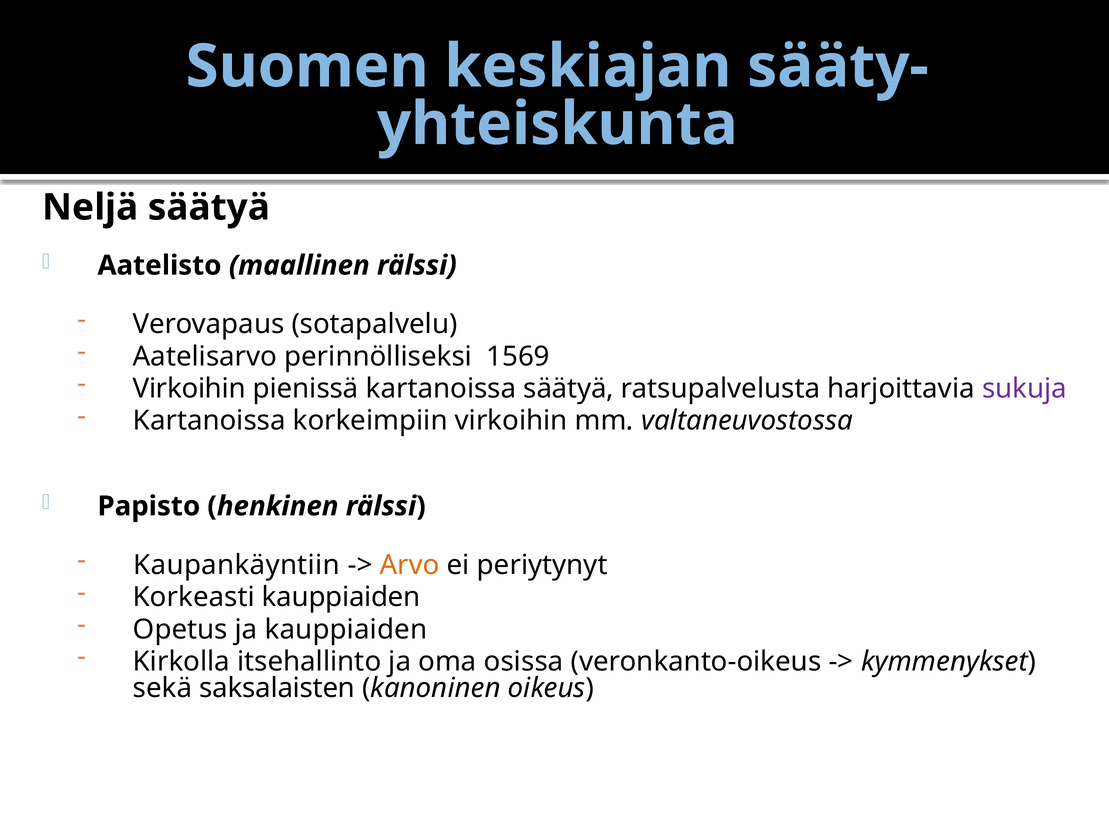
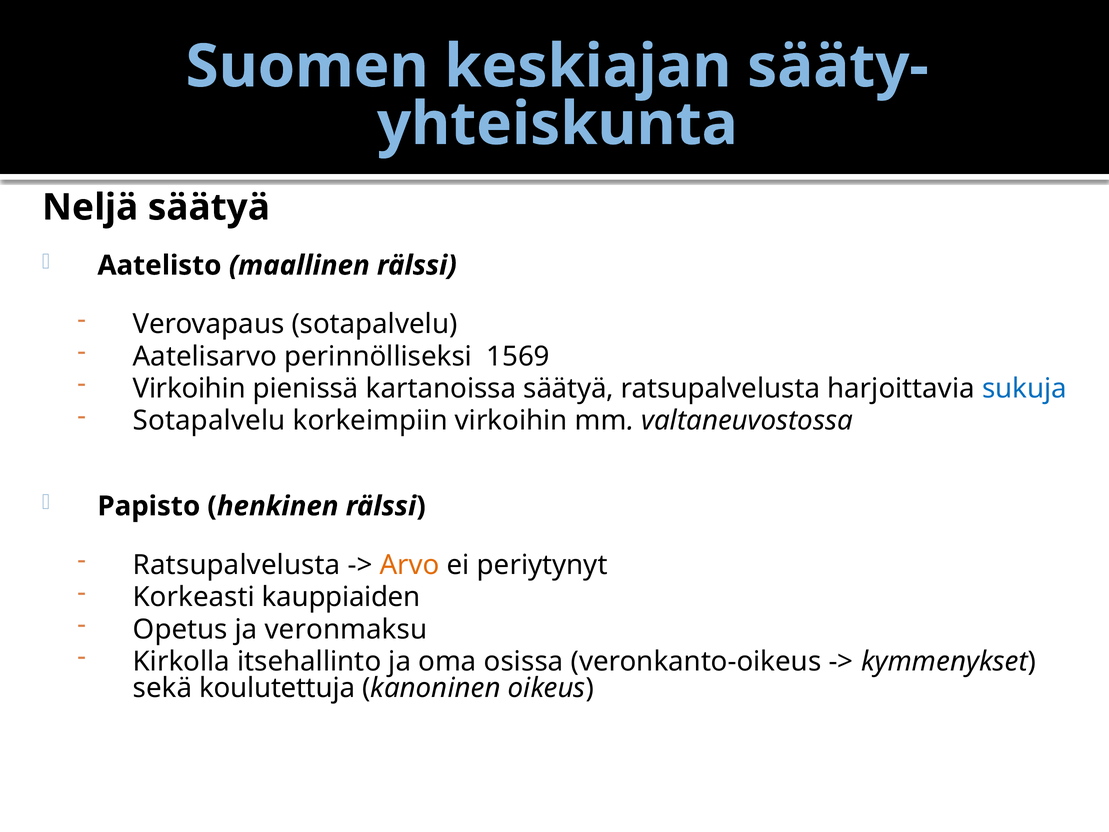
sukuja colour: purple -> blue (1025, 389)
Kartanoissa: Kartanoissa -> Sotapalvelu (209, 421)
Kaupankäyntiin: Kaupankäyntiin -> Ratsupalvelusta (237, 565)
ja kauppiaiden: kauppiaiden -> veronmaksu (346, 629)
saksalaisten: saksalaisten -> koulutettuja (277, 688)
